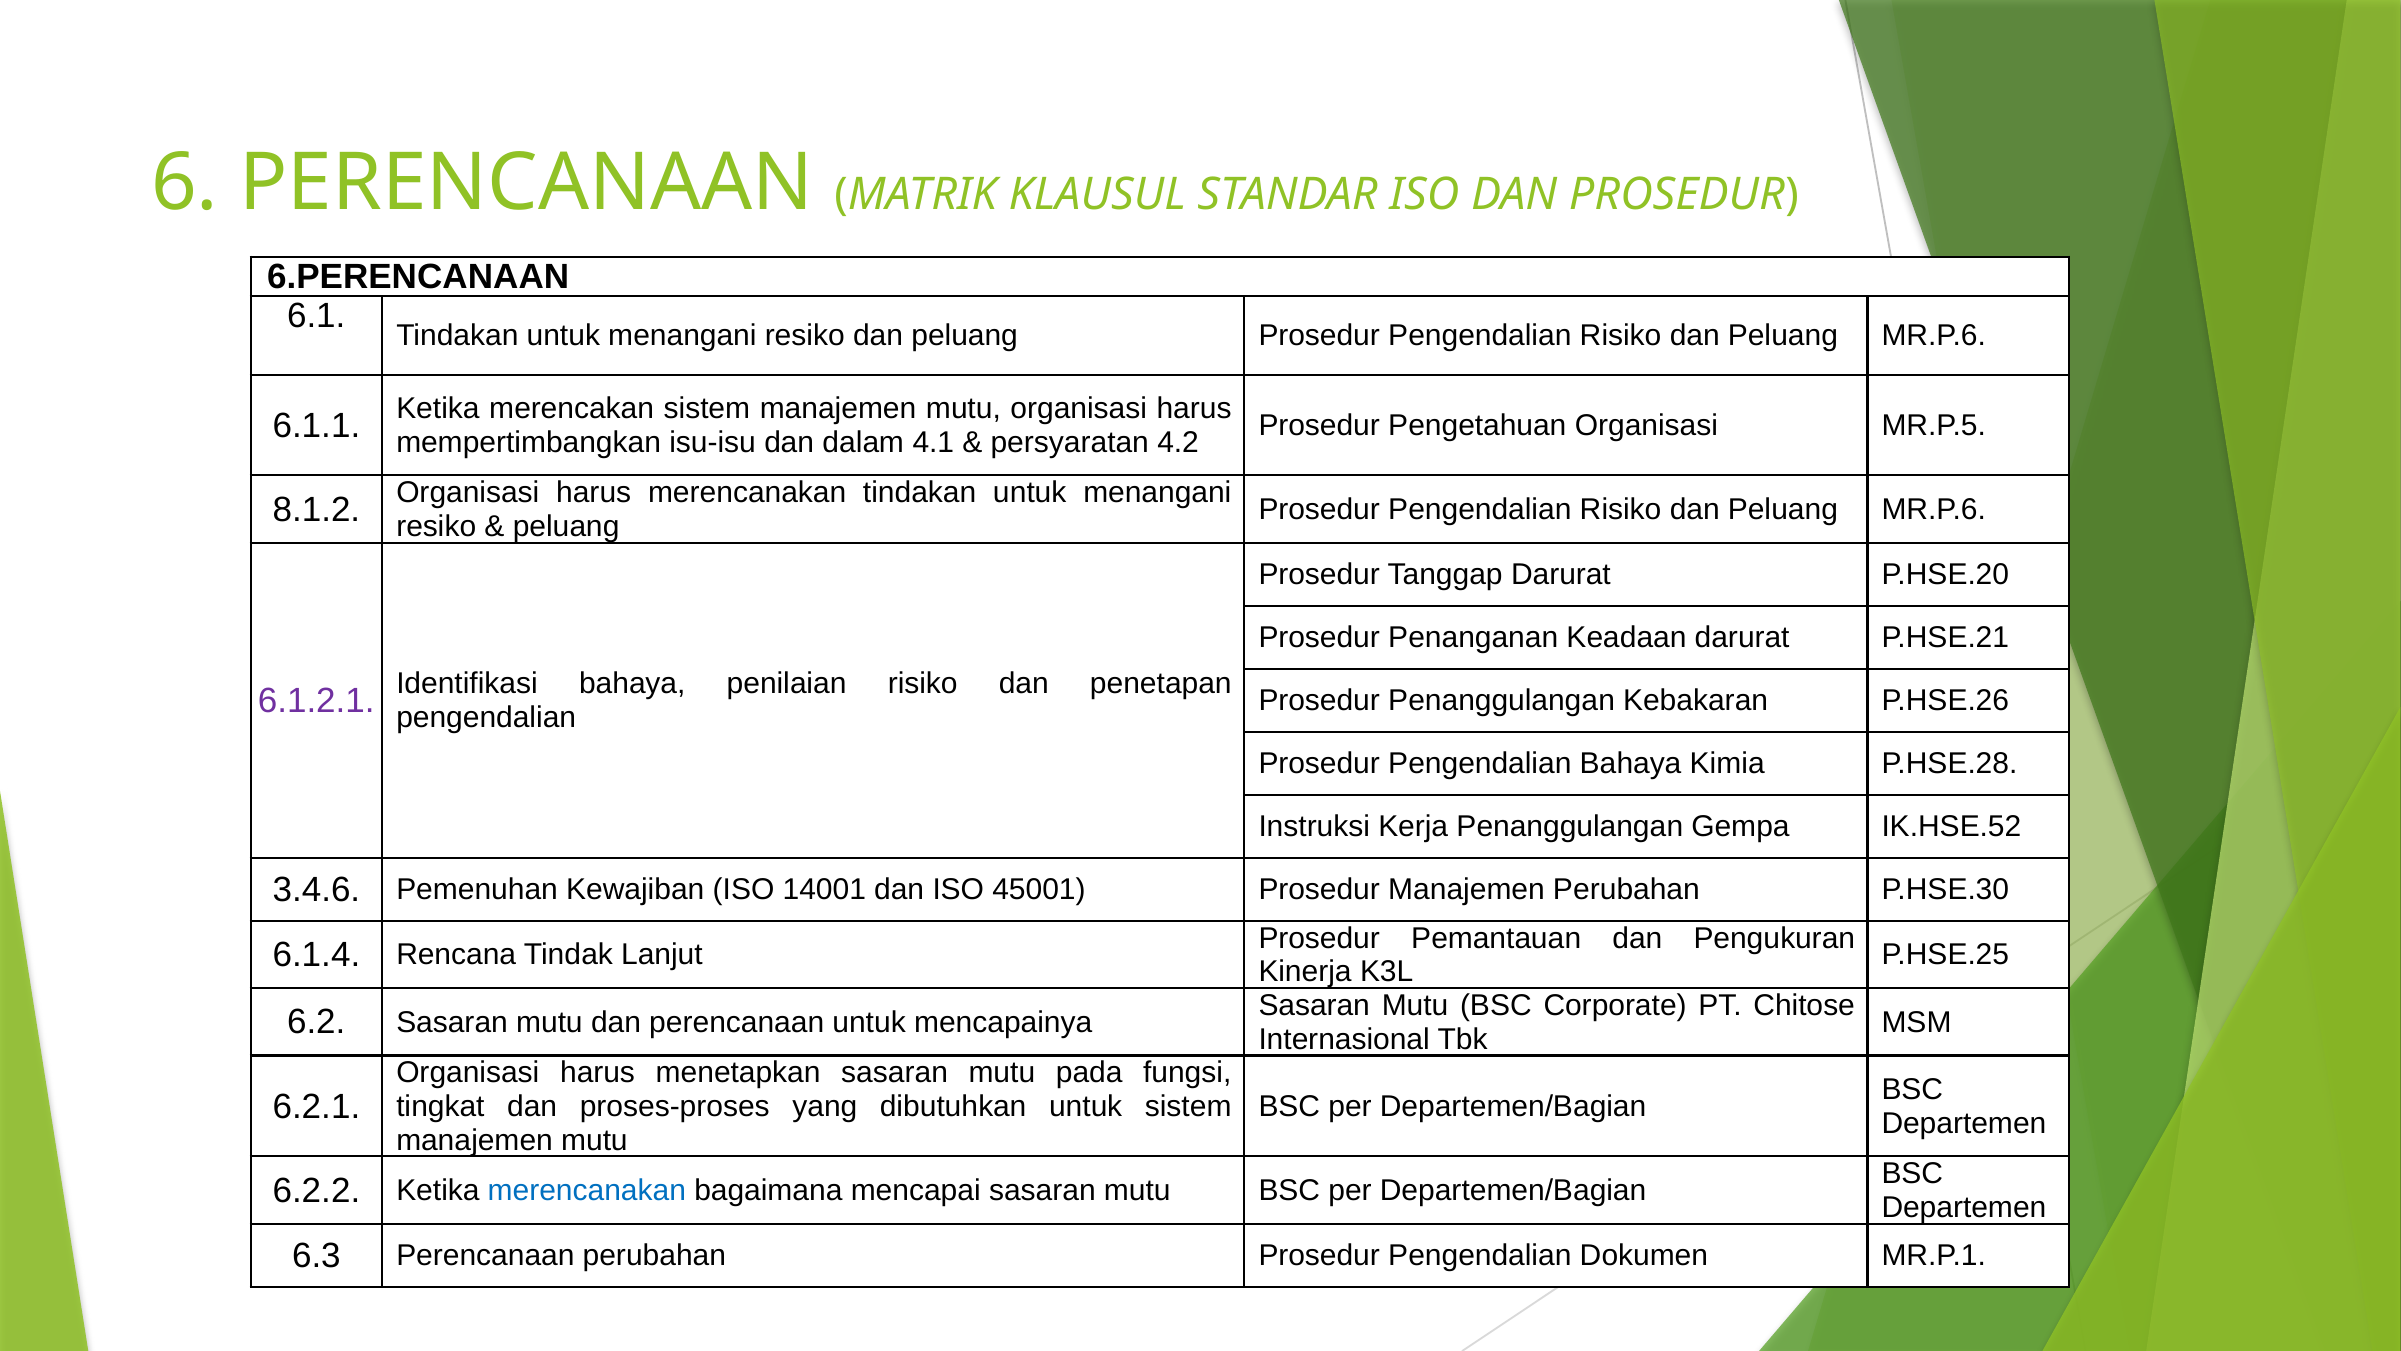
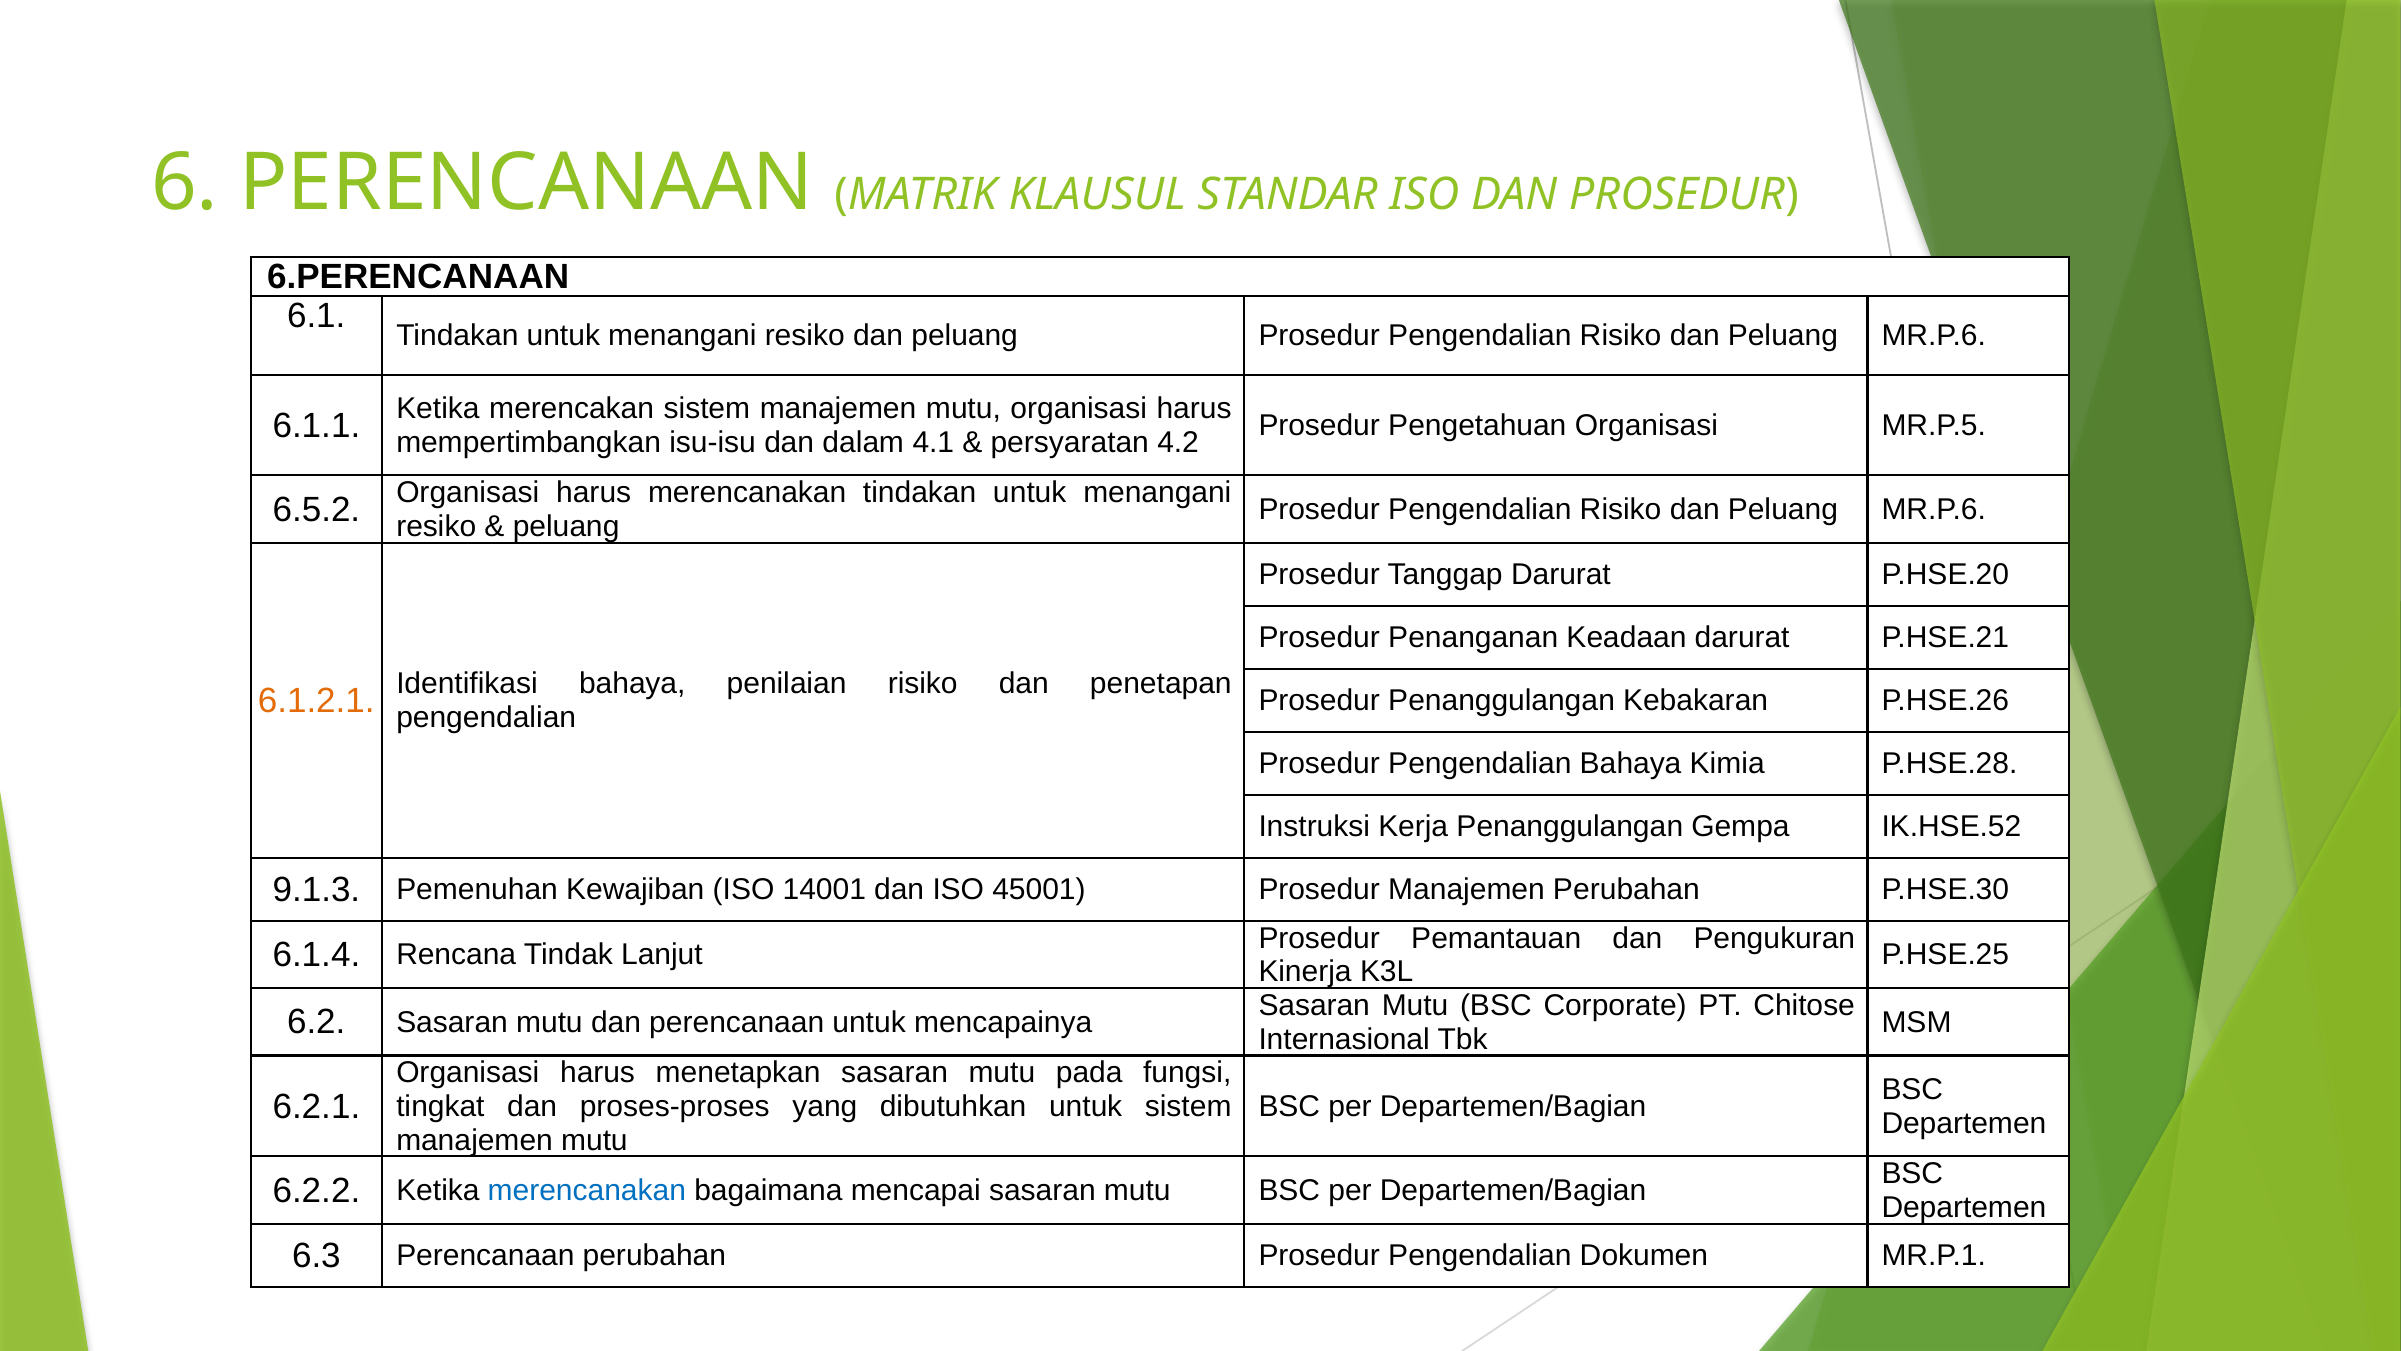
8.1.2: 8.1.2 -> 6.5.2 (316, 509)
6.1.2.1 colour: purple -> orange (316, 701)
3.4.6: 3.4.6 -> 9.1.3 (316, 890)
